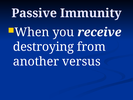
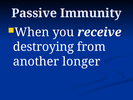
versus: versus -> longer (81, 61)
